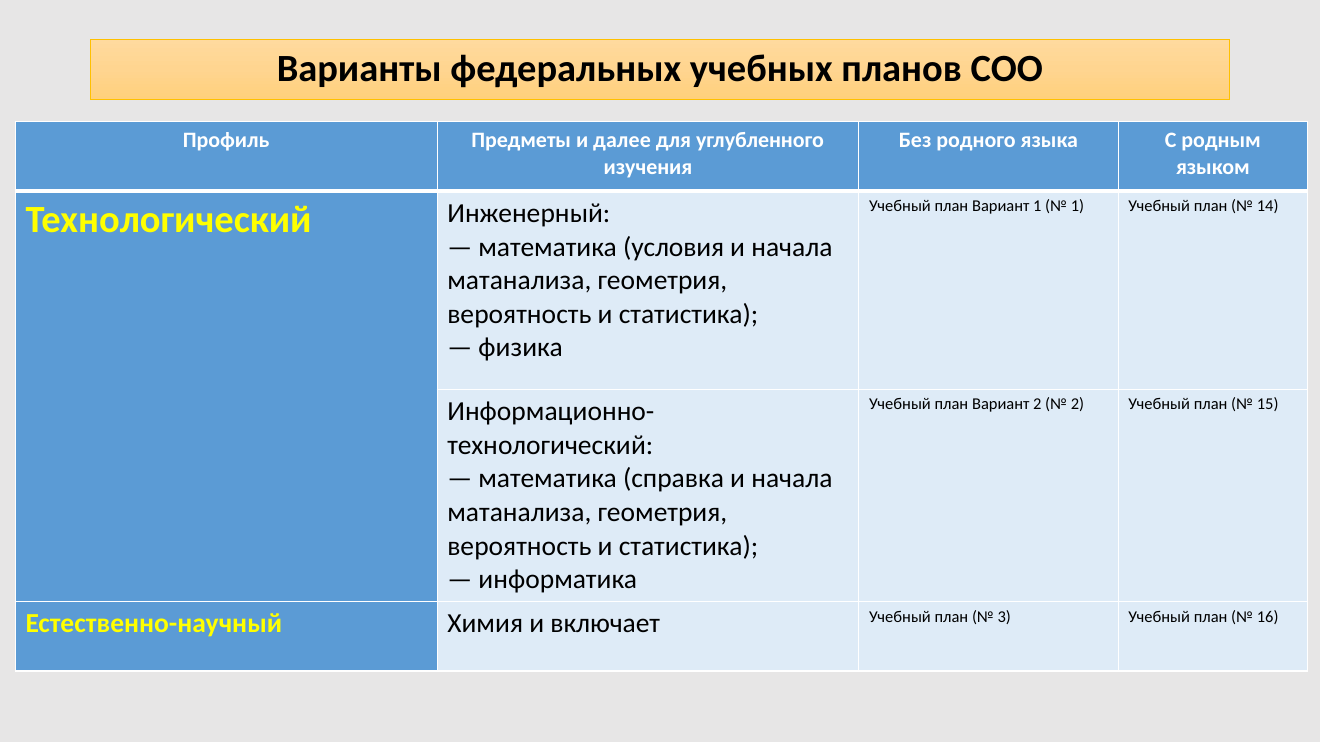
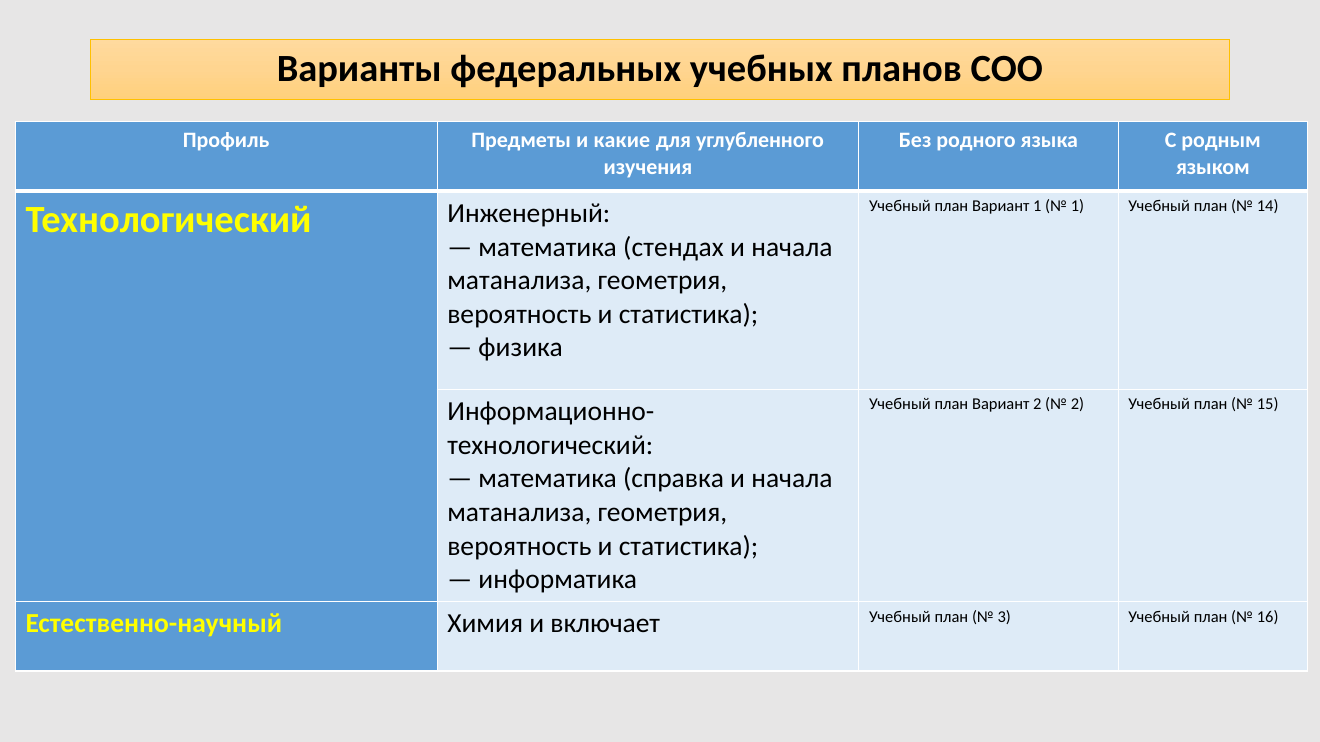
далее: далее -> какие (622, 140)
условия: условия -> стендах (673, 247)
